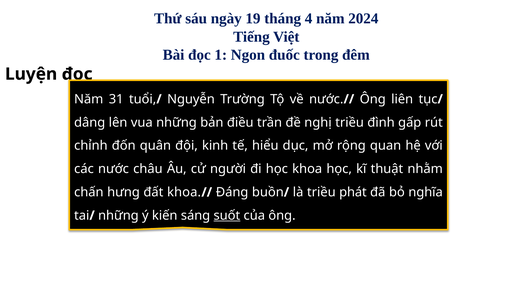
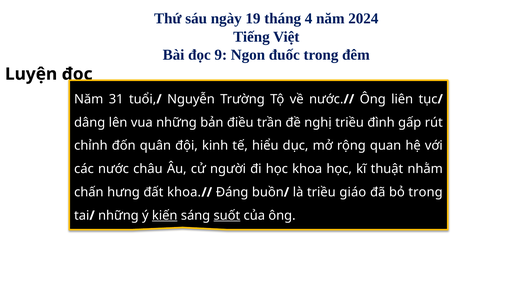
1: 1 -> 9 (221, 55)
phát: phát -> giáo (353, 192)
bỏ nghĩa: nghĩa -> trong (426, 192)
kiến underline: none -> present (165, 215)
